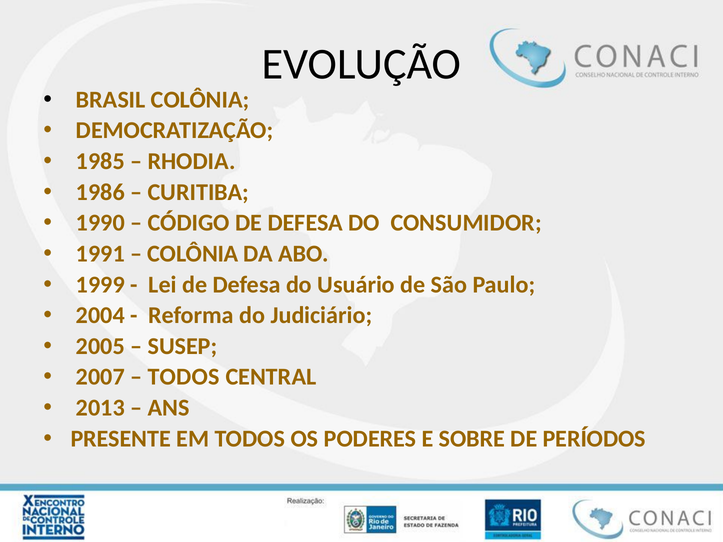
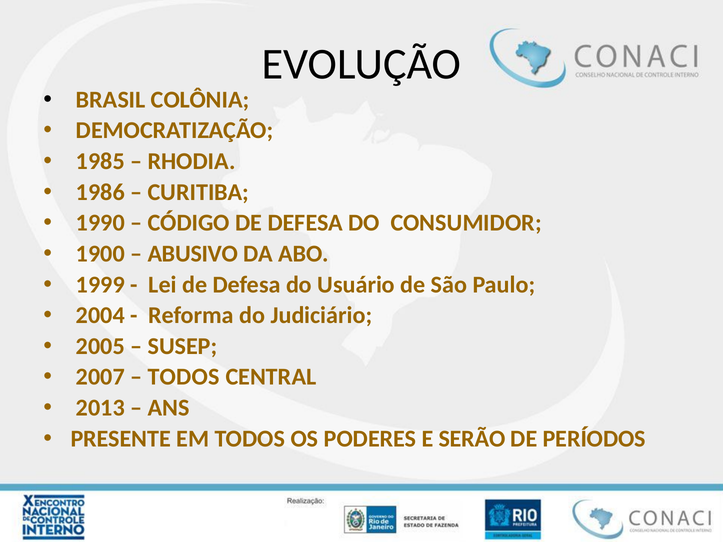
1991: 1991 -> 1900 (100, 254)
COLÔNIA: COLÔNIA -> ABUSIVO (193, 254)
SOBRE: SOBRE -> SERÃO (472, 439)
